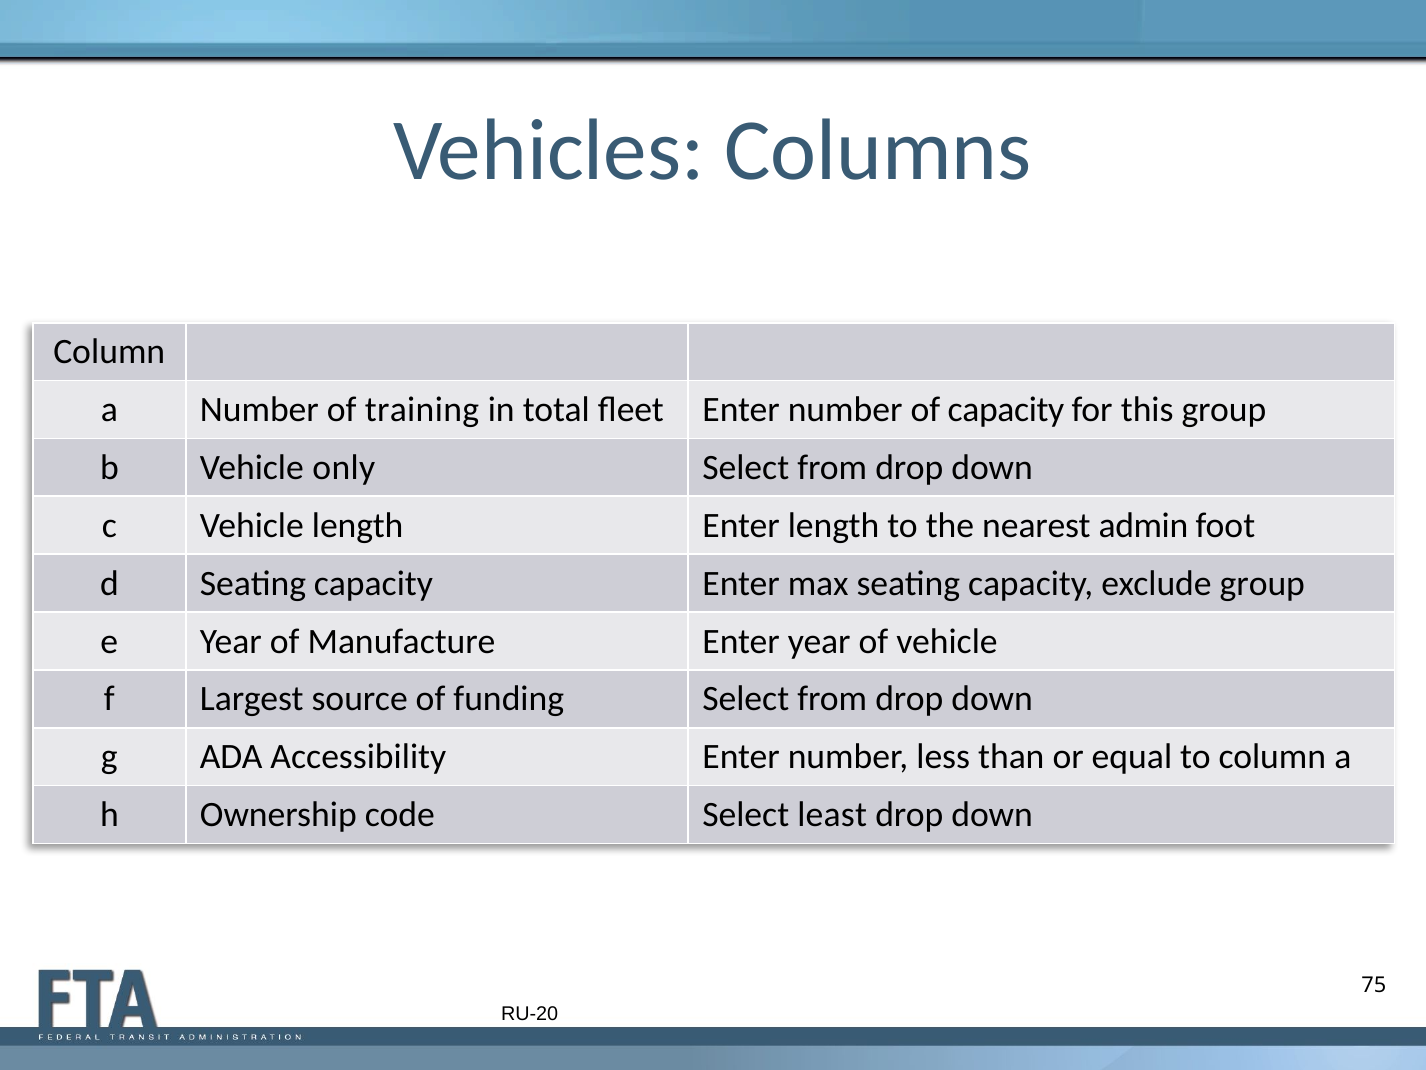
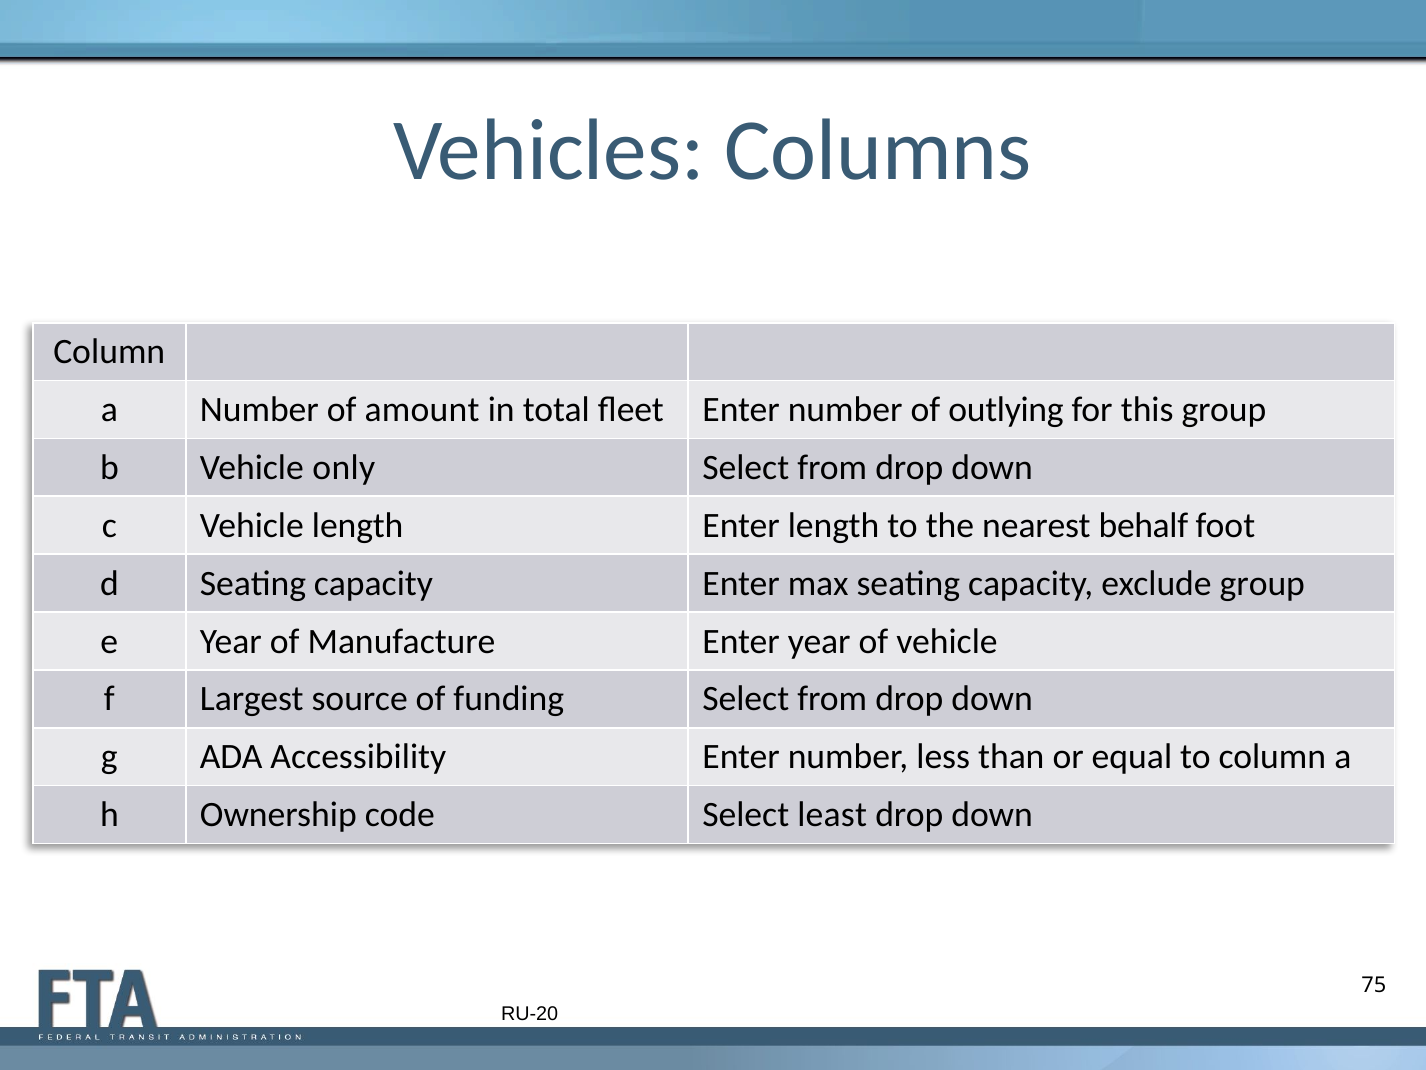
training: training -> amount (422, 410)
of capacity: capacity -> outlying (1006, 410)
admin: admin -> behalf (1143, 525)
